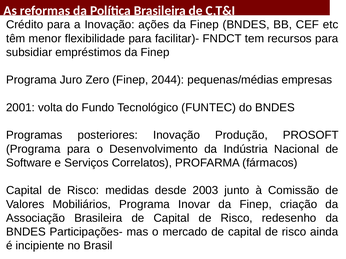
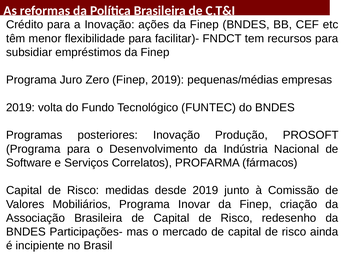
Finep 2044: 2044 -> 2019 (168, 80)
2001: 2001 -> 2019 (20, 108)
desde 2003: 2003 -> 2019 (205, 191)
